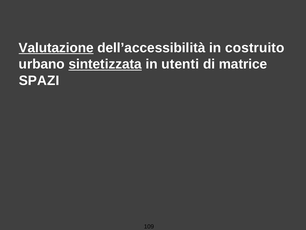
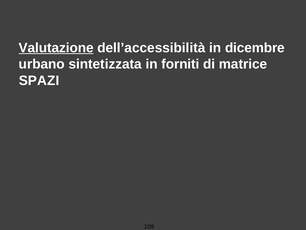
costruito: costruito -> dicembre (255, 48)
sintetizzata underline: present -> none (105, 64)
utenti: utenti -> forniti (180, 64)
